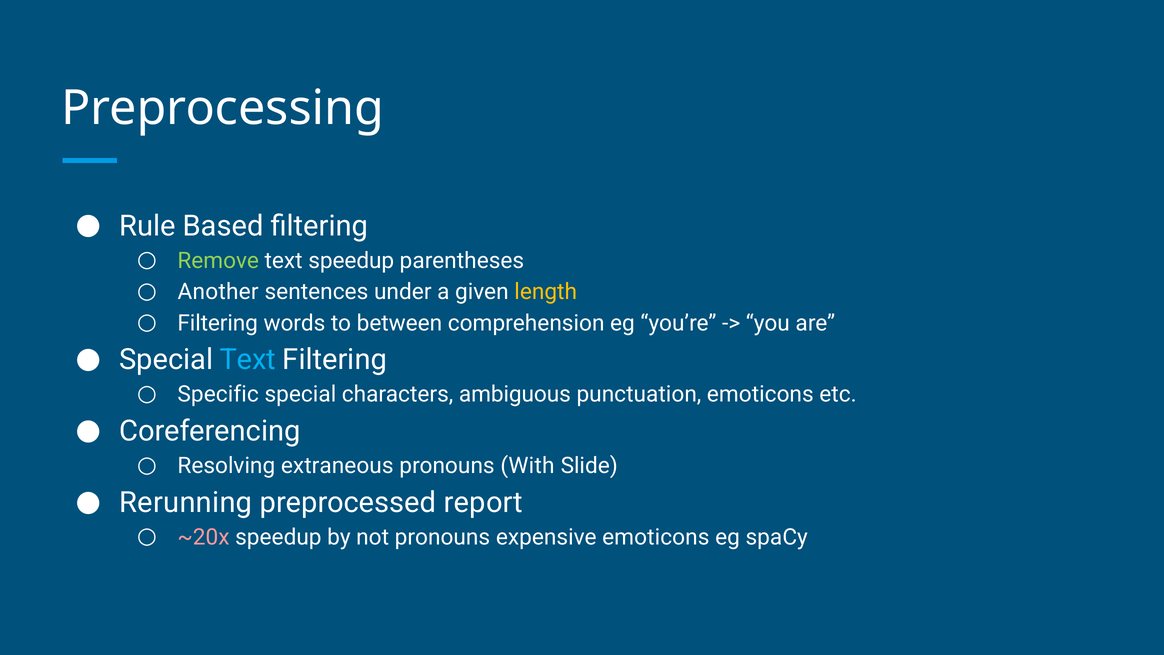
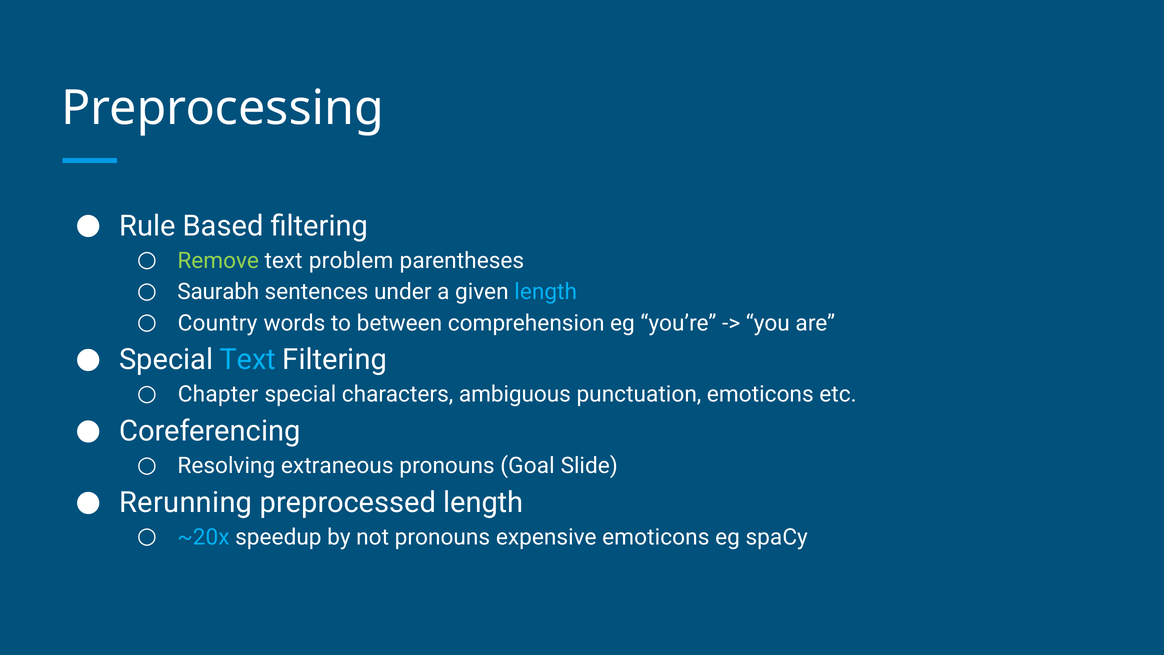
text speedup: speedup -> problem (351, 261)
Another: Another -> Saurabh (218, 292)
length colour: yellow -> light blue (546, 292)
Filtering: Filtering -> Country (218, 323)
Specific: Specific -> Chapter (218, 394)
With: With -> Goal (528, 466)
preprocessed report: report -> length (483, 502)
~20x colour: pink -> light blue (203, 537)
